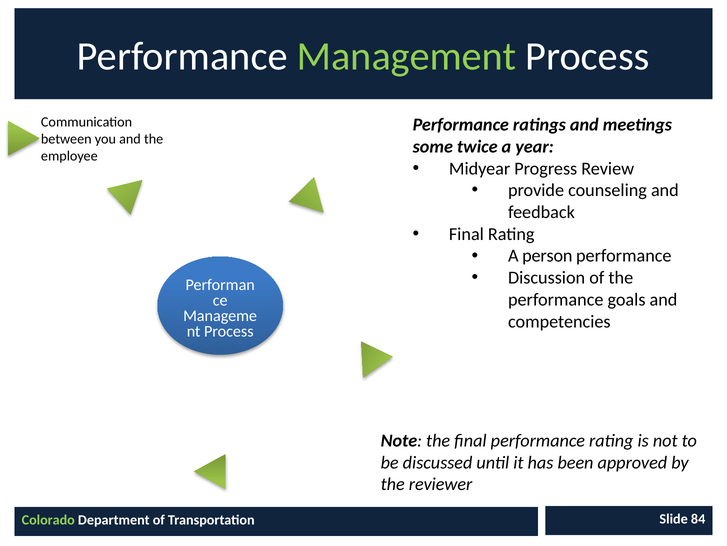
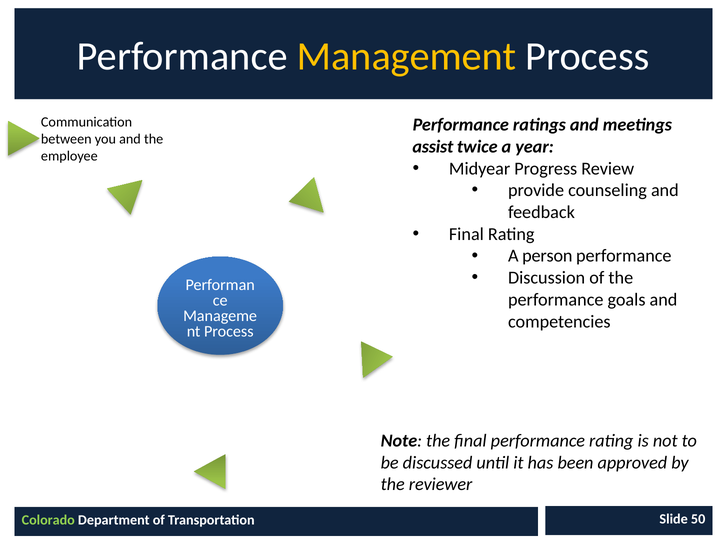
Management colour: light green -> yellow (407, 56)
some: some -> assist (433, 147)
84: 84 -> 50 (698, 518)
